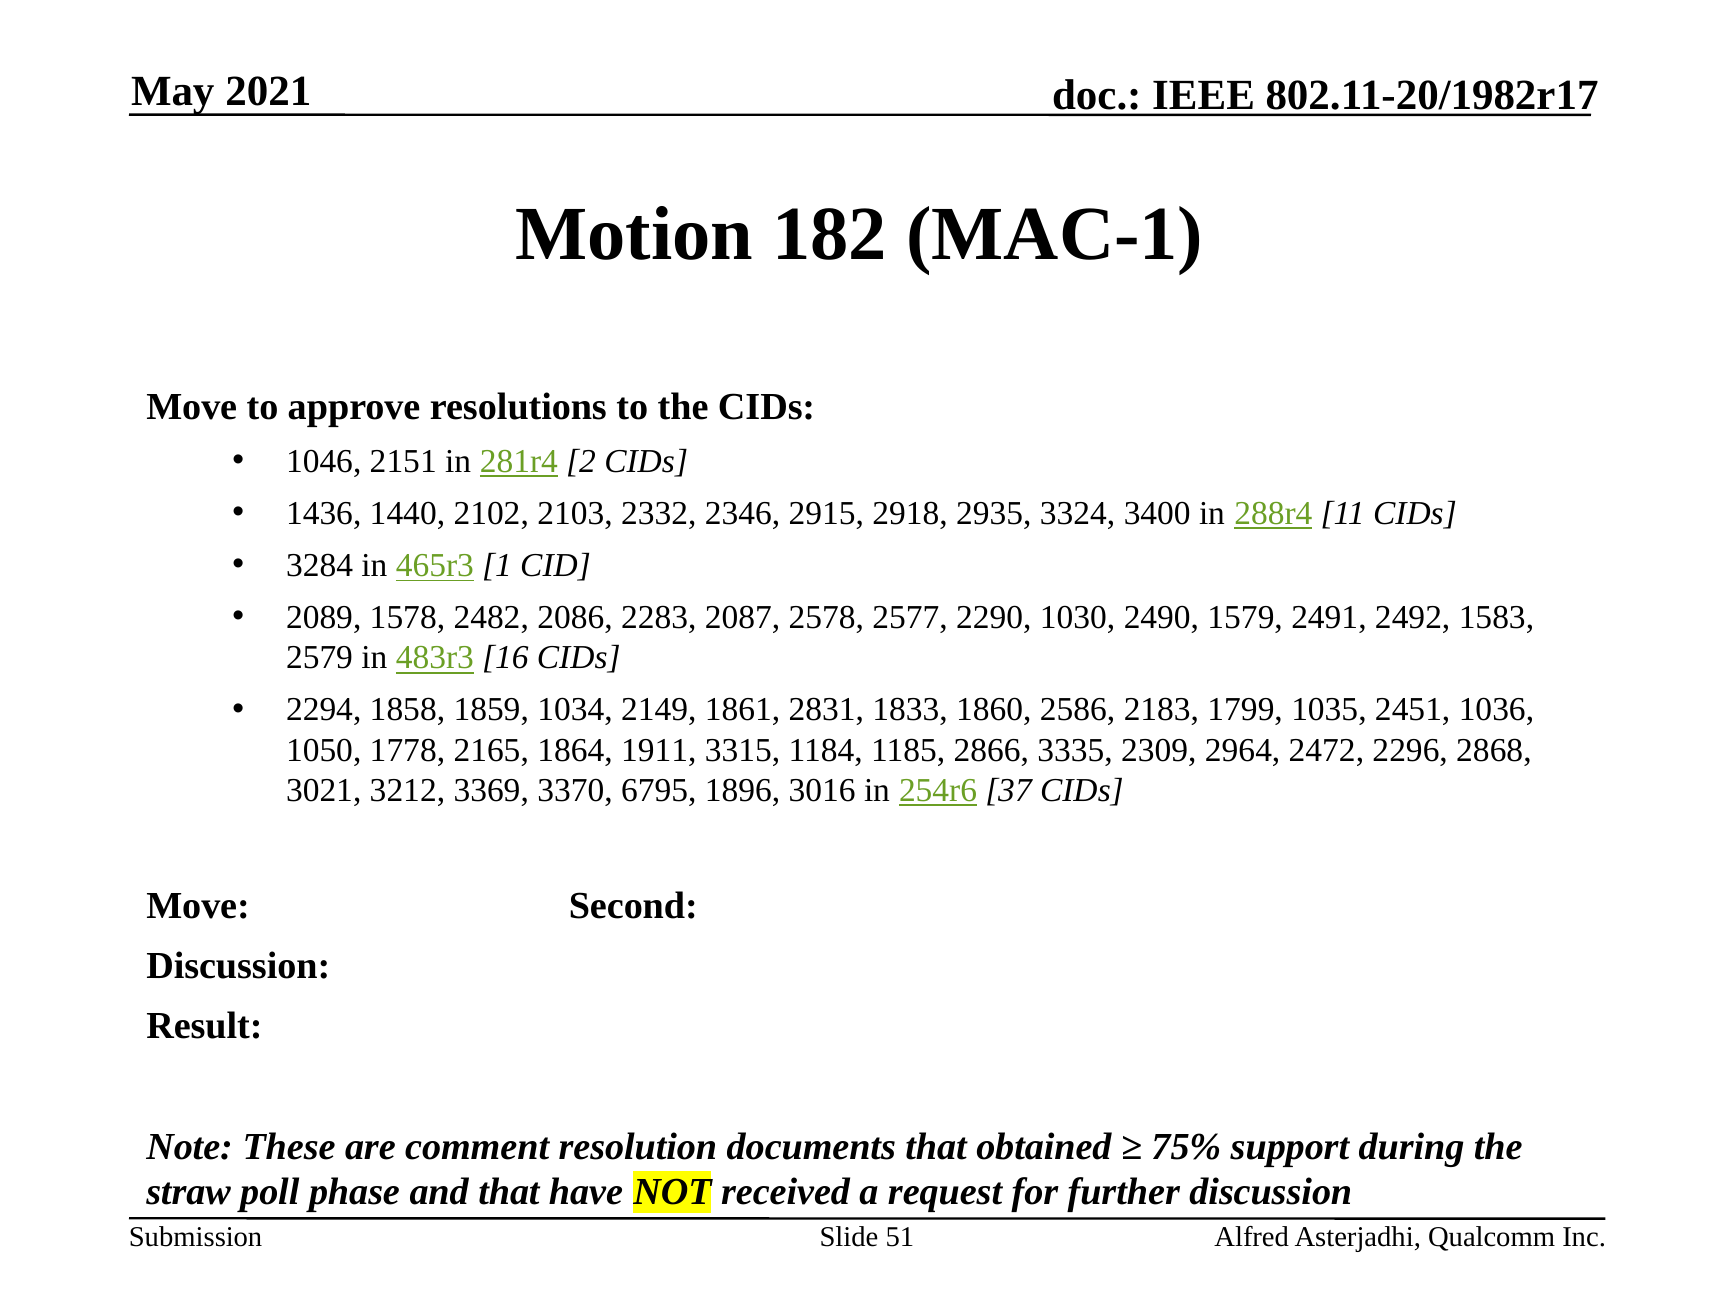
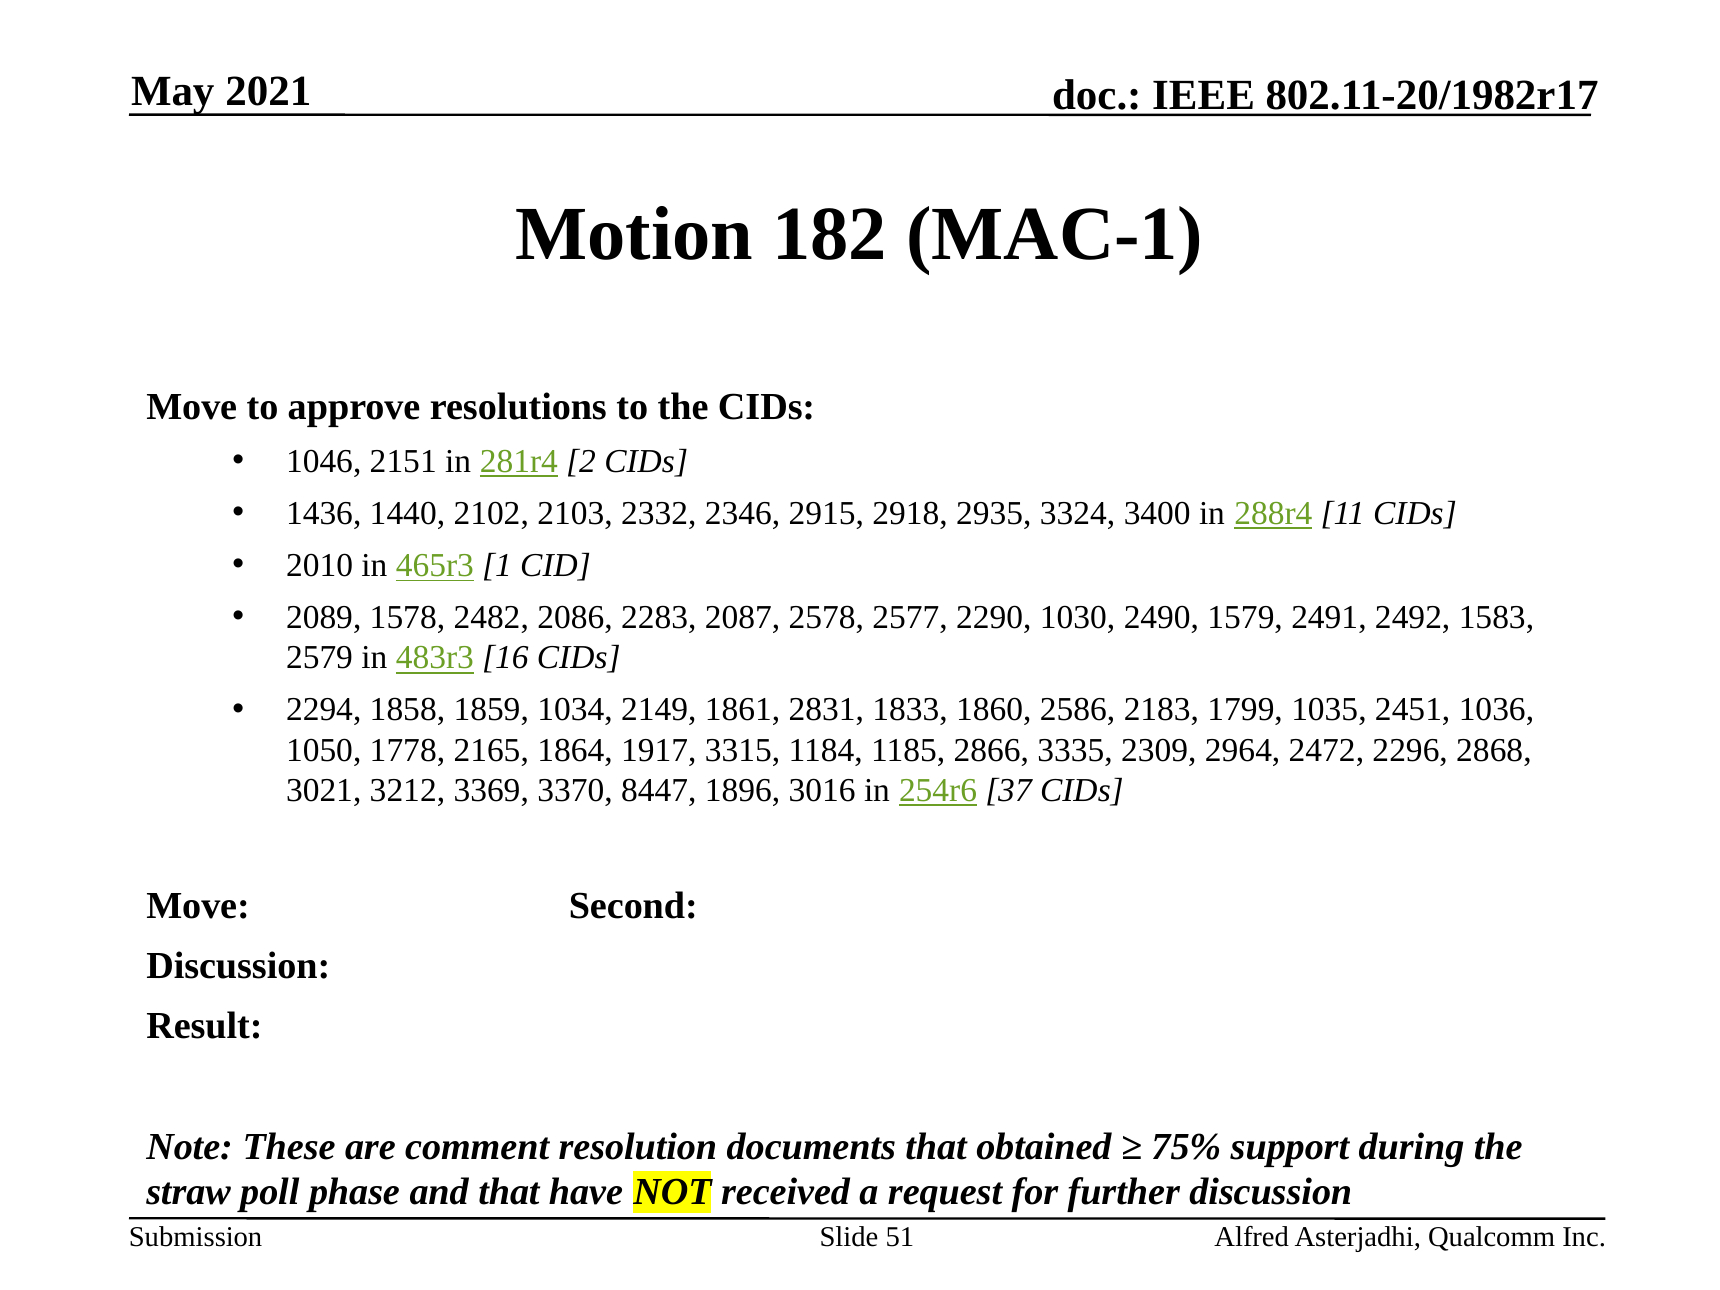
3284: 3284 -> 2010 (320, 566)
1911: 1911 -> 1917 (659, 750)
6795: 6795 -> 8447 (659, 790)
